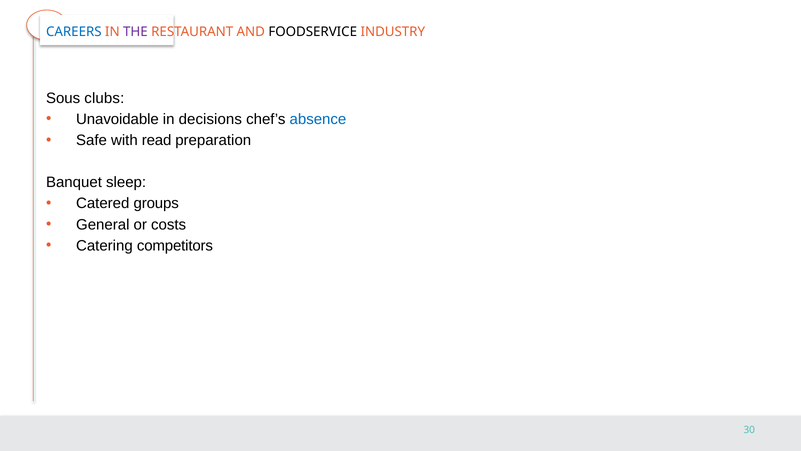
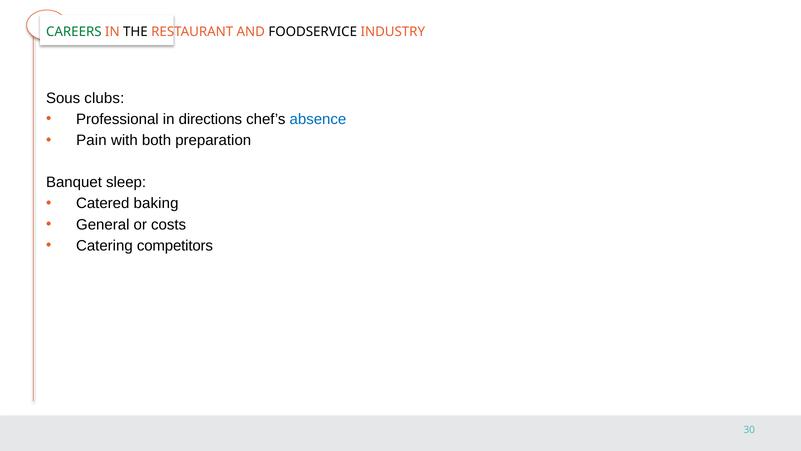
CAREERS colour: blue -> green (74, 32)
THE colour: purple -> black (135, 32)
Unavoidable: Unavoidable -> Professional (117, 119)
decisions: decisions -> directions (210, 119)
Safe: Safe -> Pain (91, 140)
read: read -> both (157, 140)
groups: groups -> baking (156, 203)
